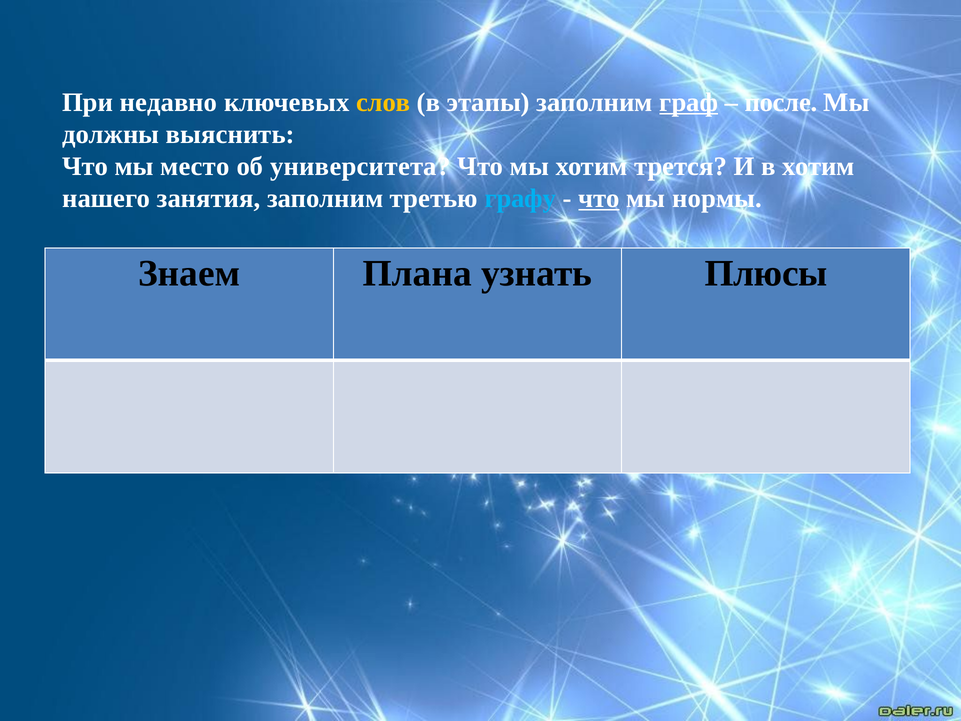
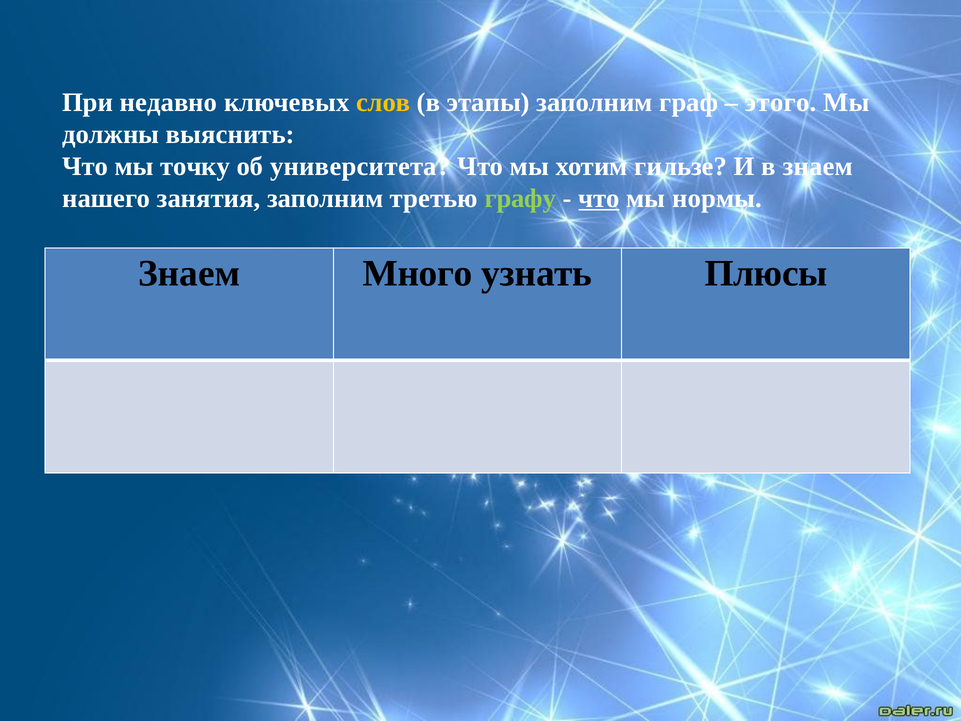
граф underline: present -> none (689, 102)
после: после -> этого (781, 102)
место: место -> точку (195, 166)
трется: трется -> гильзе (681, 166)
в хотим: хотим -> знаем (818, 166)
графу colour: light blue -> light green (520, 198)
Плана: Плана -> Много (418, 274)
